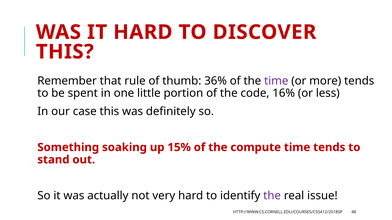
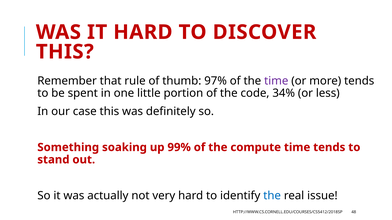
36%: 36% -> 97% (216, 81)
16%: 16% -> 34% (284, 93)
15%: 15% -> 99% (179, 148)
the colour: purple -> blue (272, 196)
